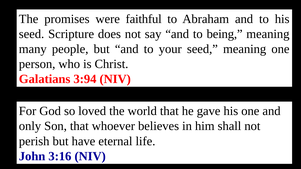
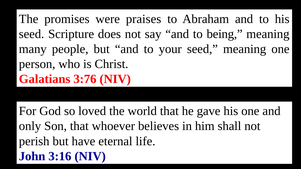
faithful: faithful -> praises (144, 19)
3:94: 3:94 -> 3:76 (85, 79)
